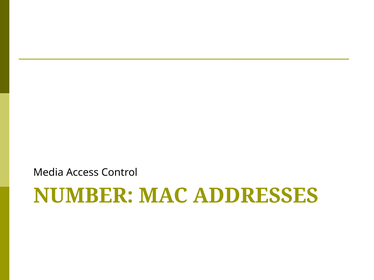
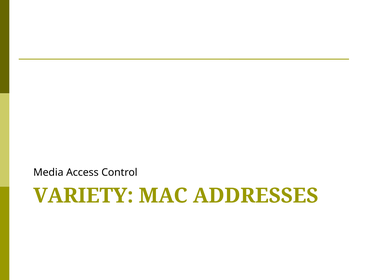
NUMBER: NUMBER -> VARIETY (83, 196)
